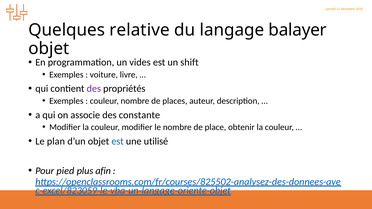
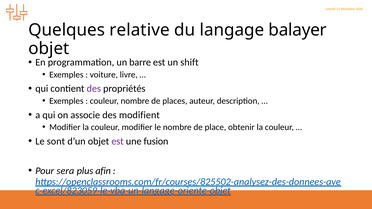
vides: vides -> barre (140, 62)
constante: constante -> modifient (139, 115)
plan: plan -> sont (56, 141)
est colour: blue -> purple (118, 141)
utilisé: utilisé -> fusion (156, 141)
pied: pied -> sera (65, 171)
